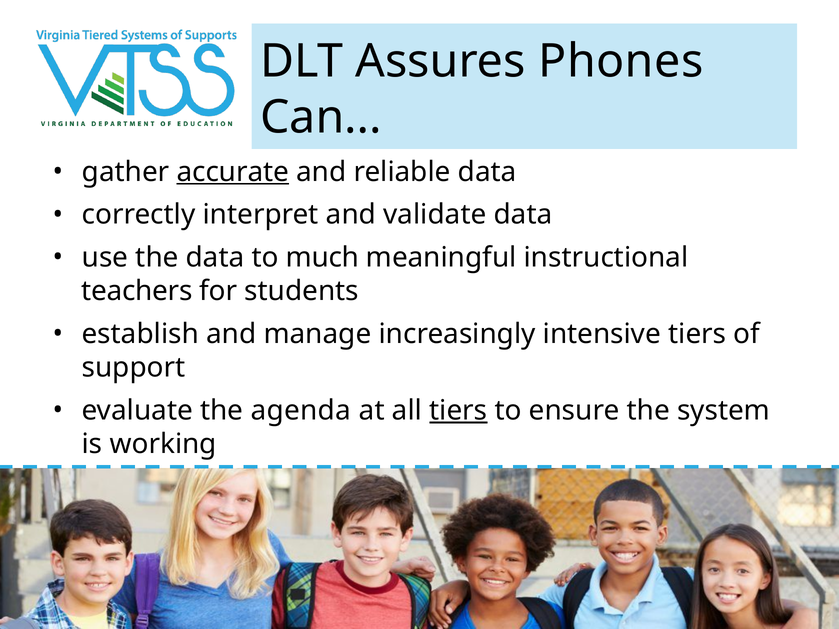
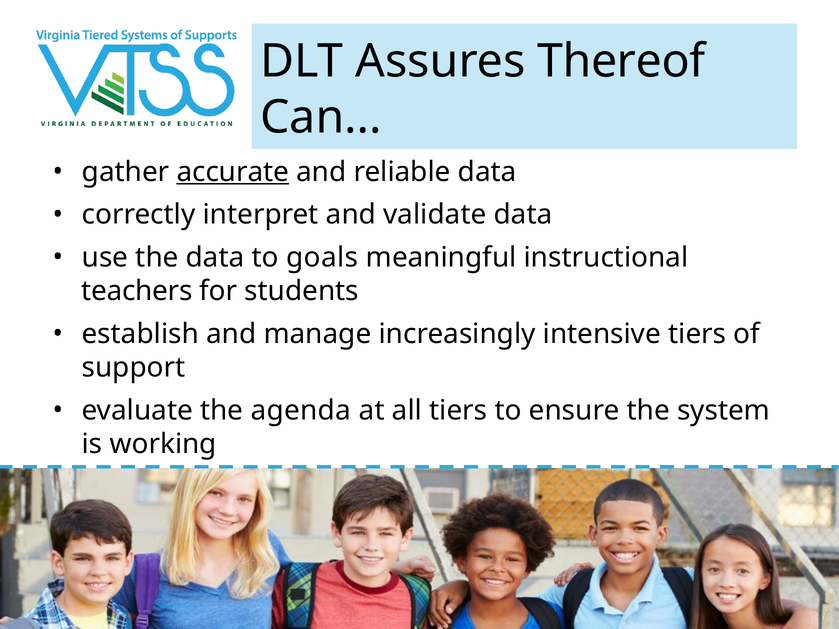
Phones: Phones -> Thereof (621, 62)
much: much -> goals (322, 258)
tiers underline: present -> none (458, 411)
